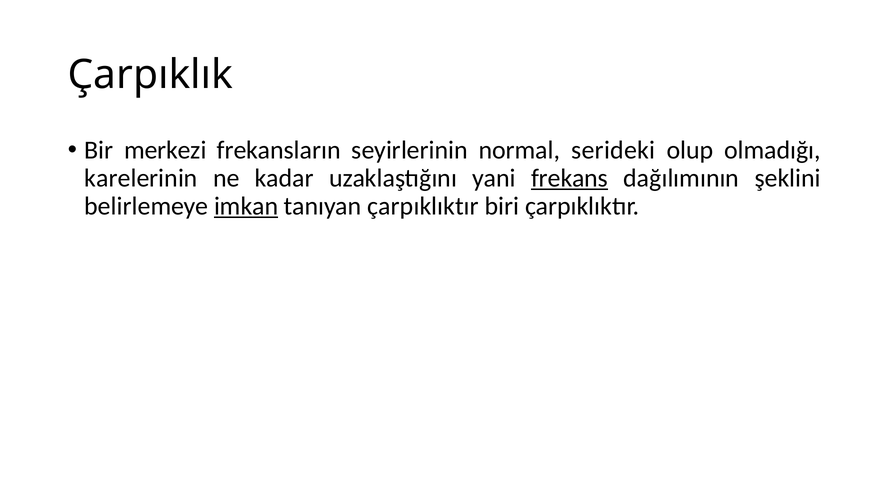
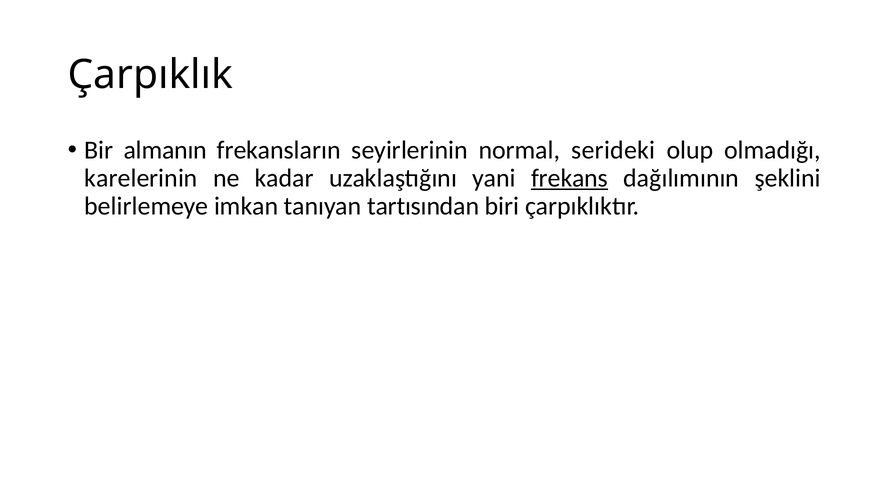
merkezi: merkezi -> almanın (165, 150)
imkan underline: present -> none (246, 206)
tanıyan çarpıklıktır: çarpıklıktır -> tartısından (423, 206)
